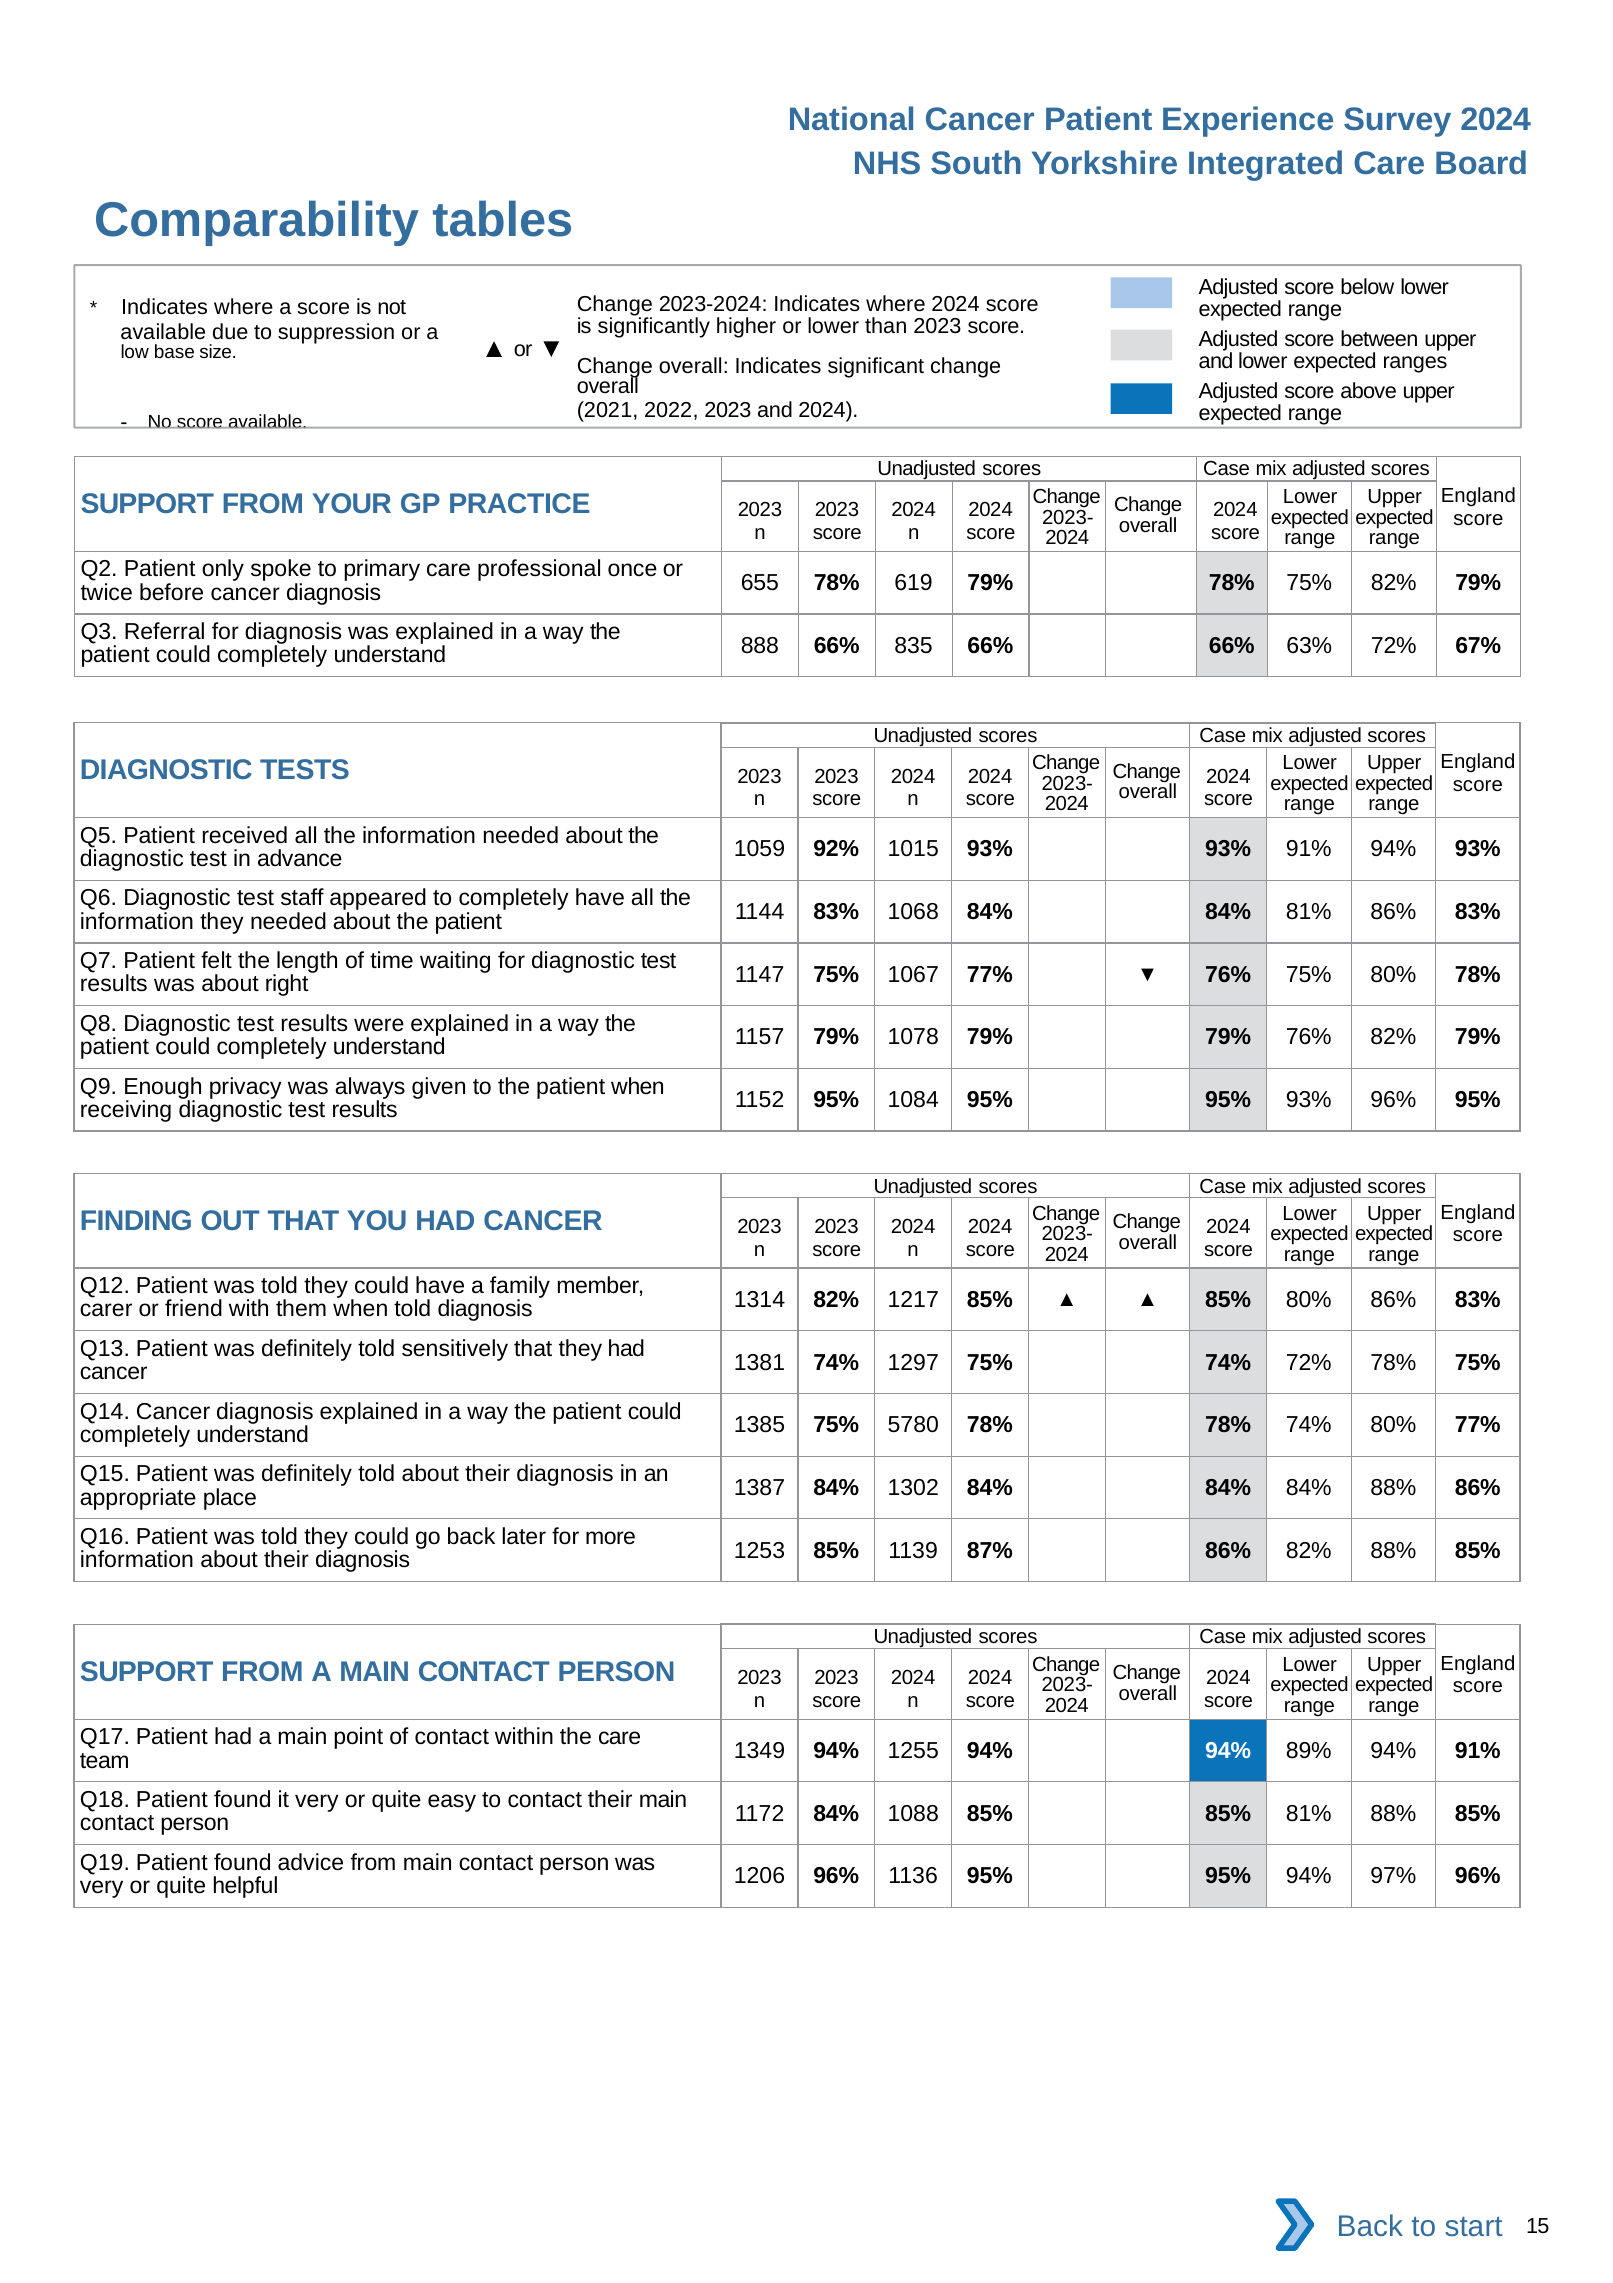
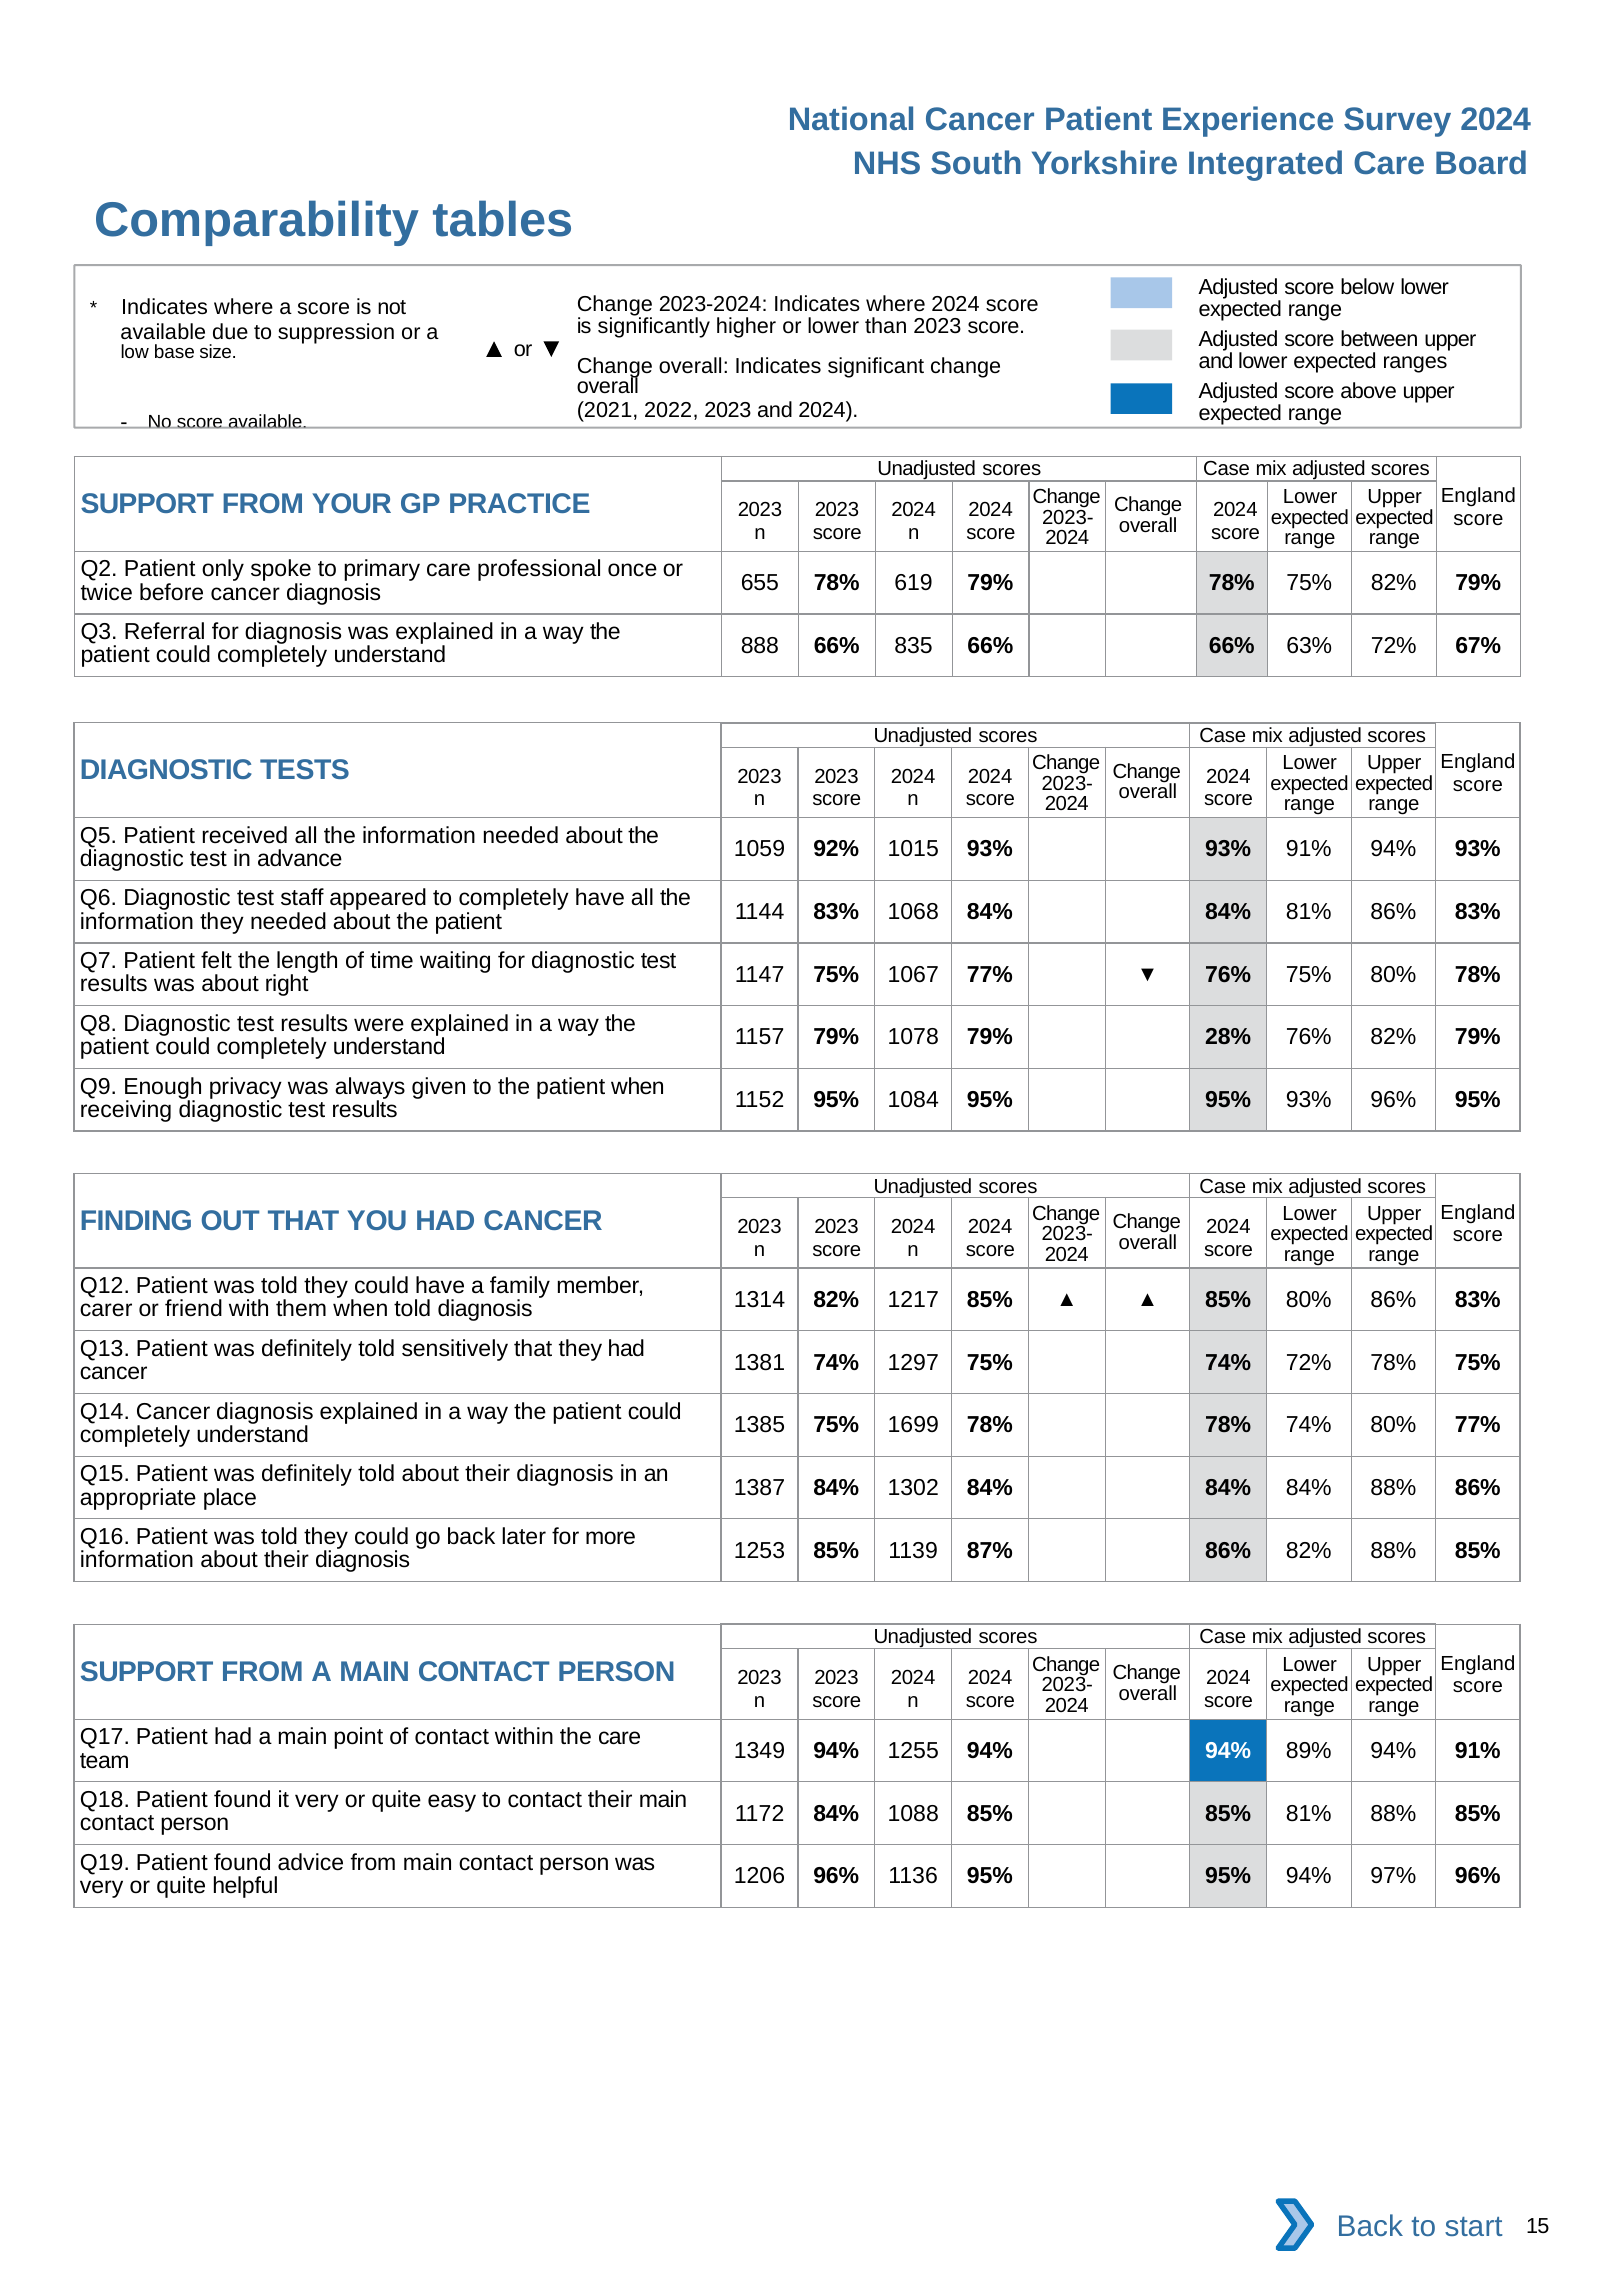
79% 79%: 79% -> 28% (1228, 1037)
5780: 5780 -> 1699 (913, 1425)
